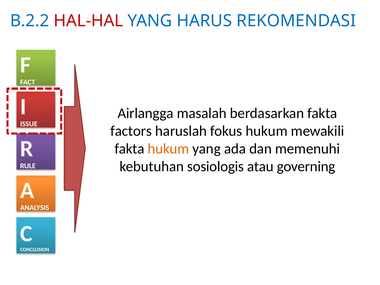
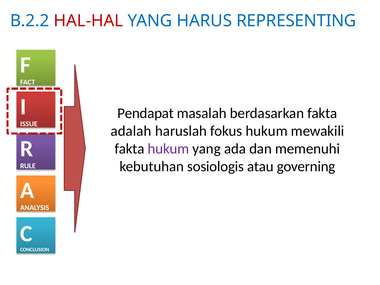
REKOMENDASI: REKOMENDASI -> REPRESENTING (296, 21)
Airlangga: Airlangga -> Pendapat (146, 113)
factors: factors -> adalah (131, 131)
hukum colour: orange -> purple (168, 149)
